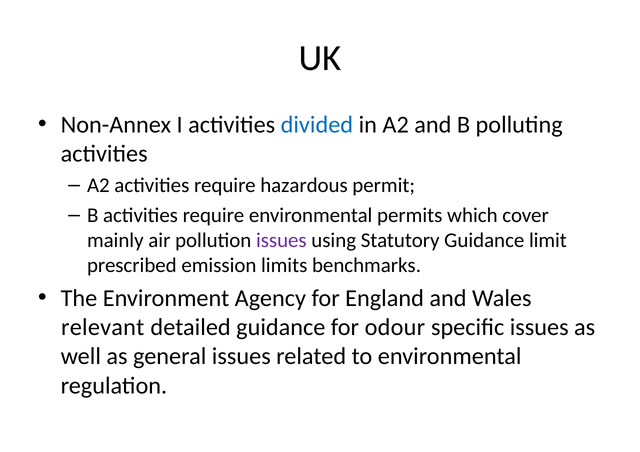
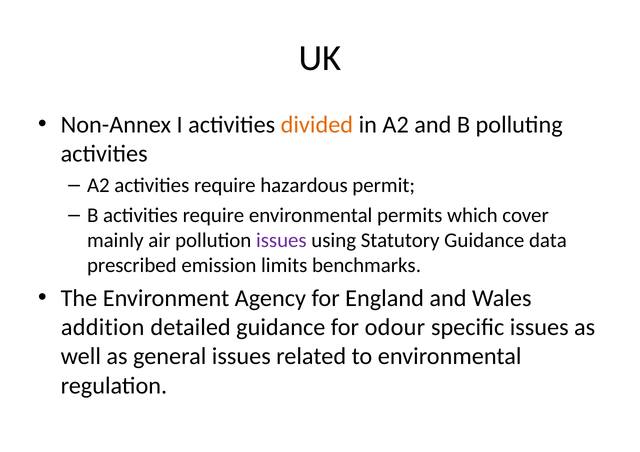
divided colour: blue -> orange (317, 125)
limit: limit -> data (548, 240)
relevant: relevant -> addition (103, 327)
